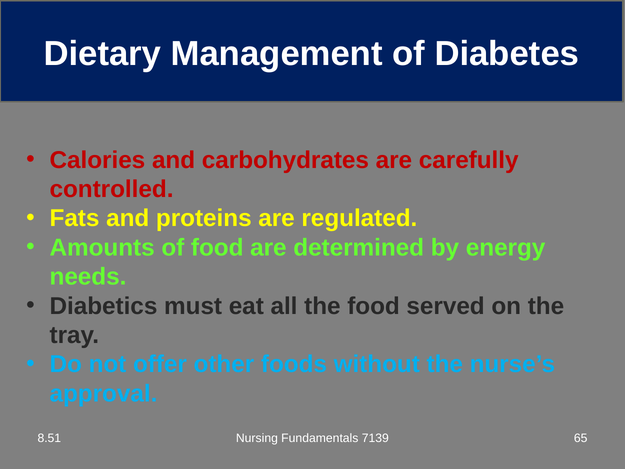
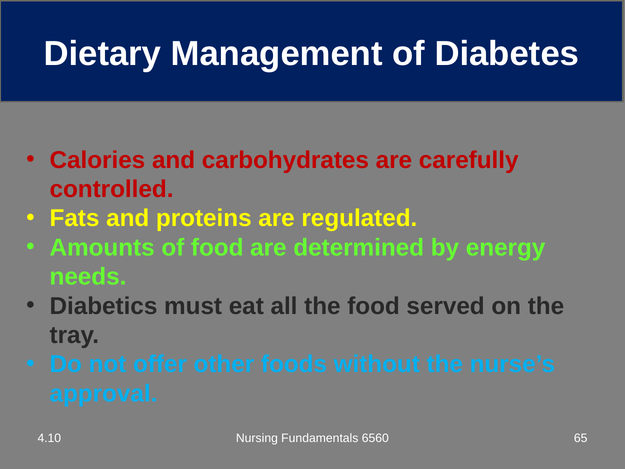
8.51: 8.51 -> 4.10 (49, 438)
7139: 7139 -> 6560 (375, 438)
